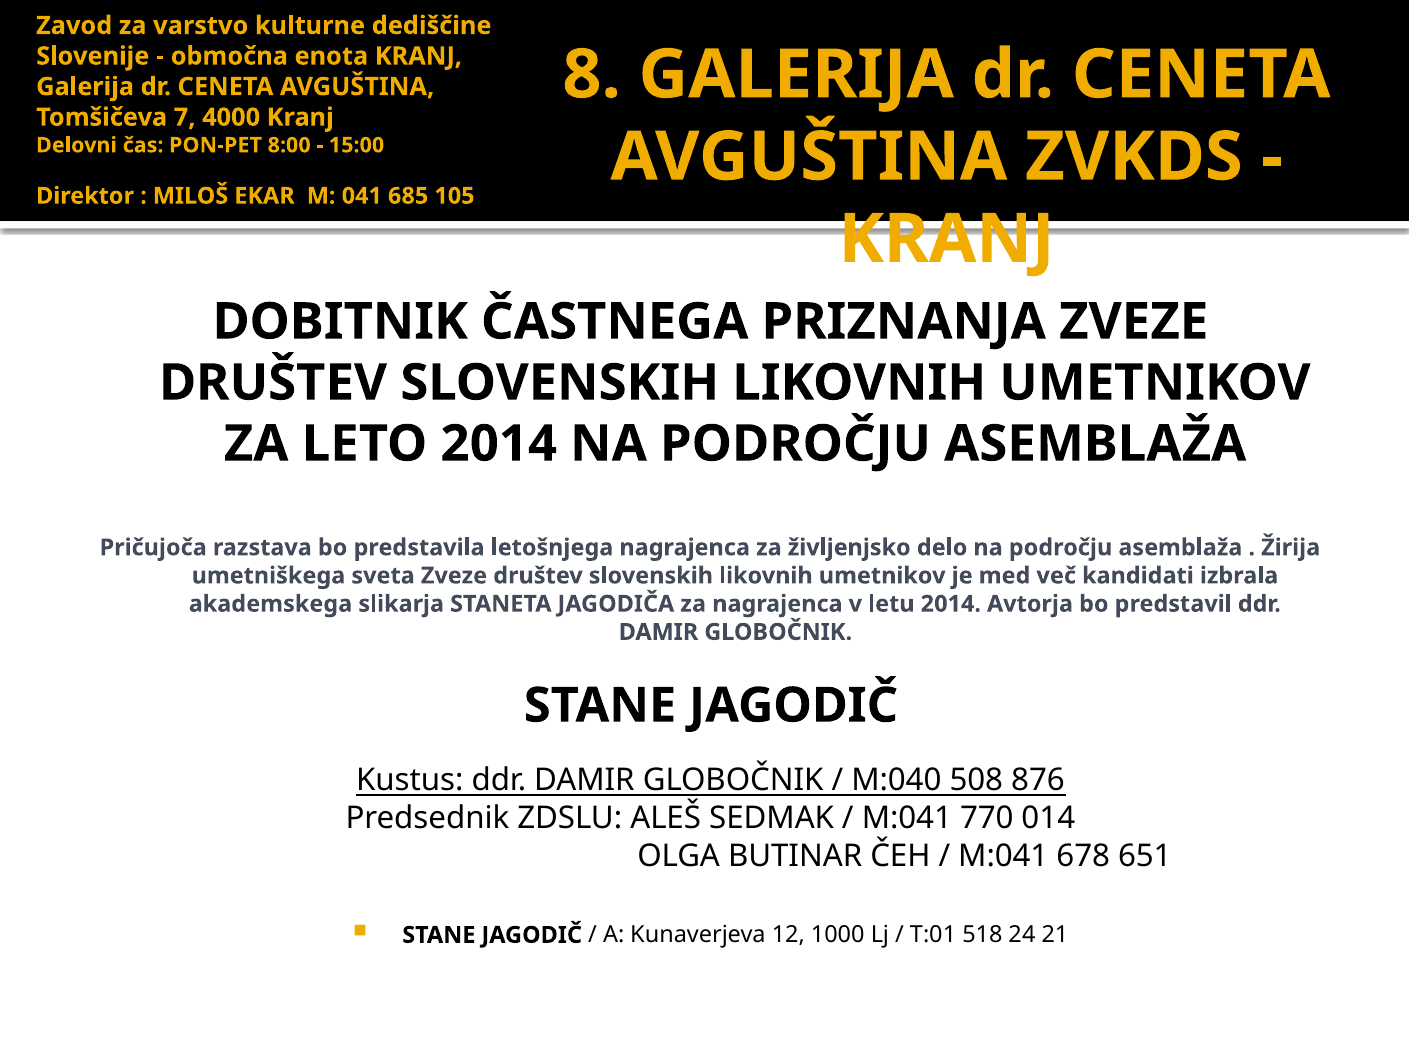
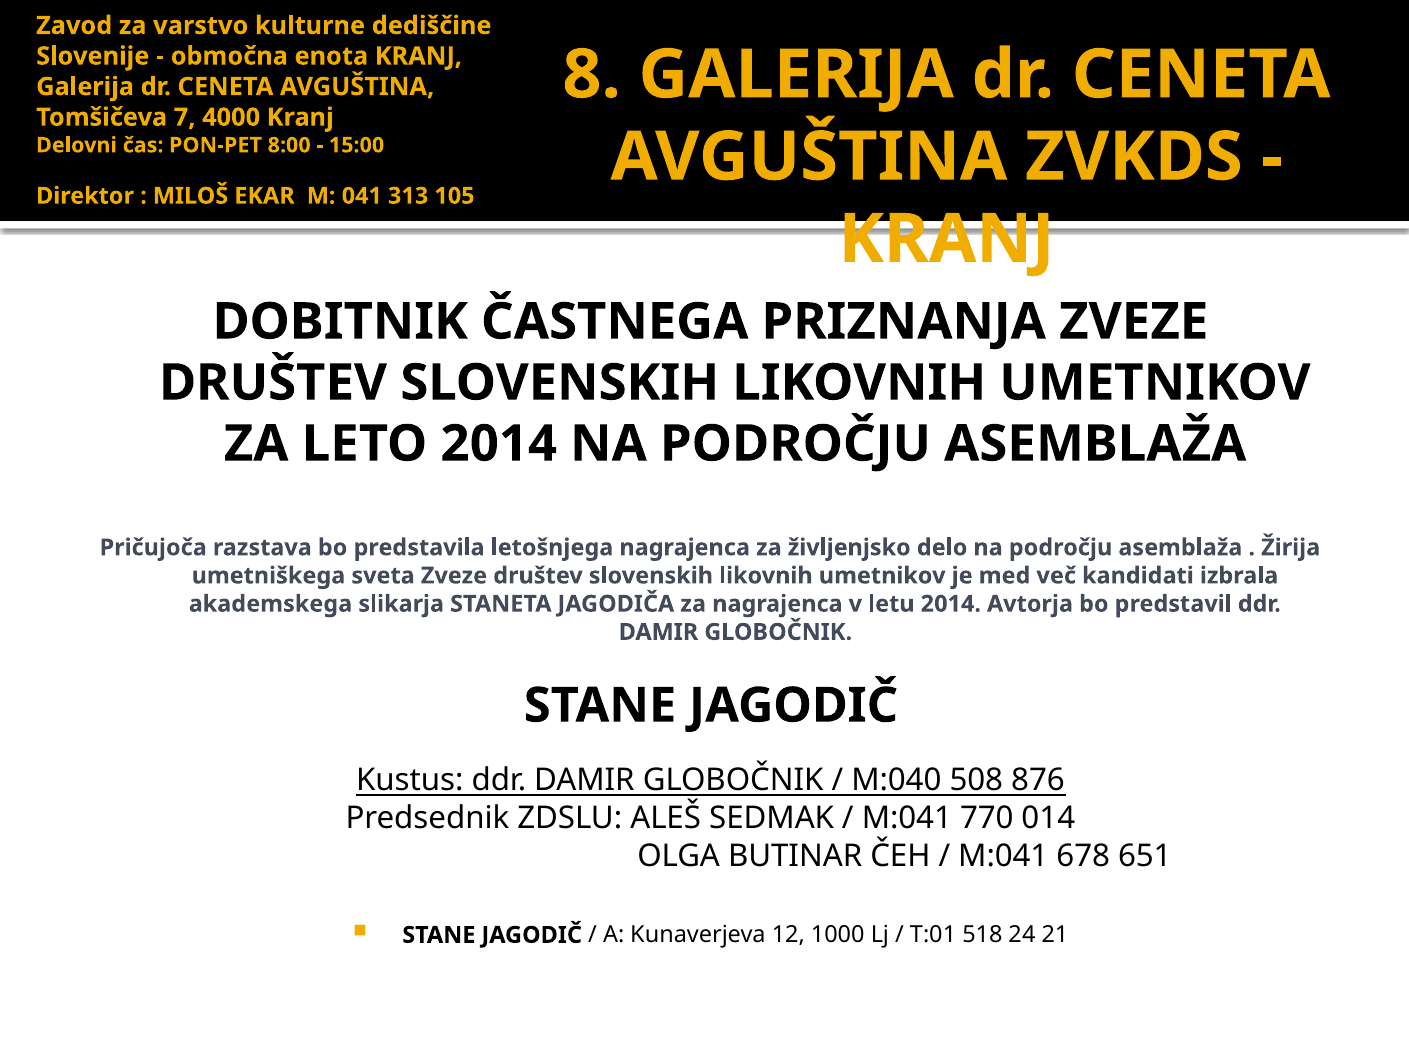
685: 685 -> 313 (408, 196)
